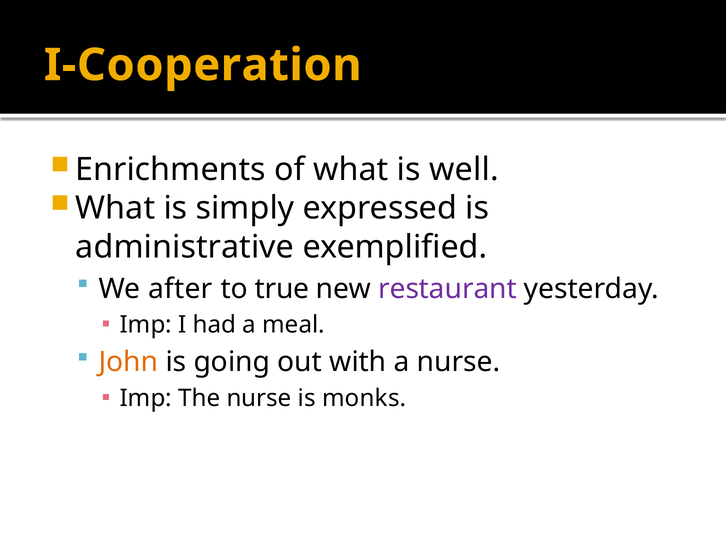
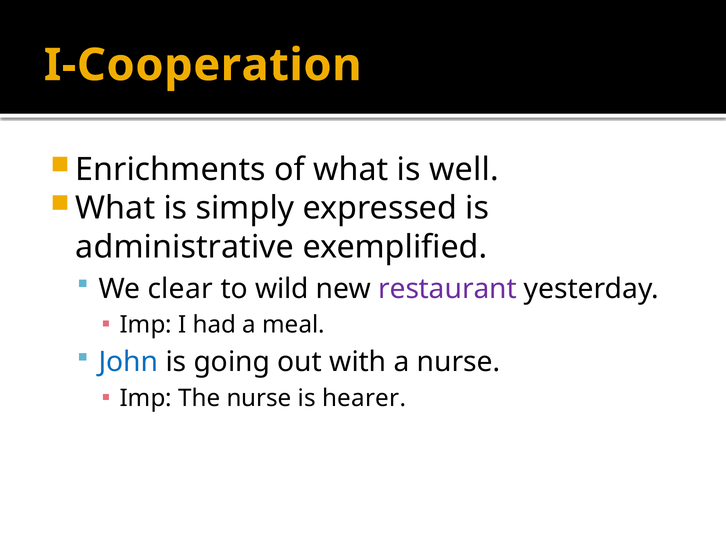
after: after -> clear (180, 289)
true: true -> wild (282, 289)
John colour: orange -> blue (129, 362)
monks: monks -> hearer (364, 398)
